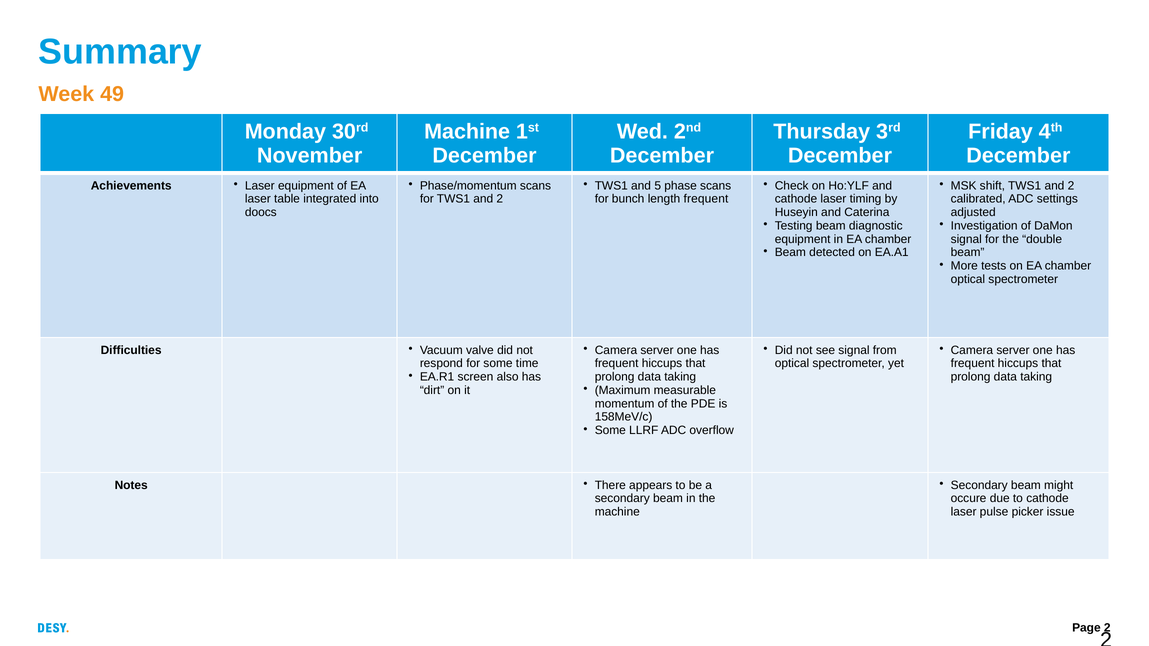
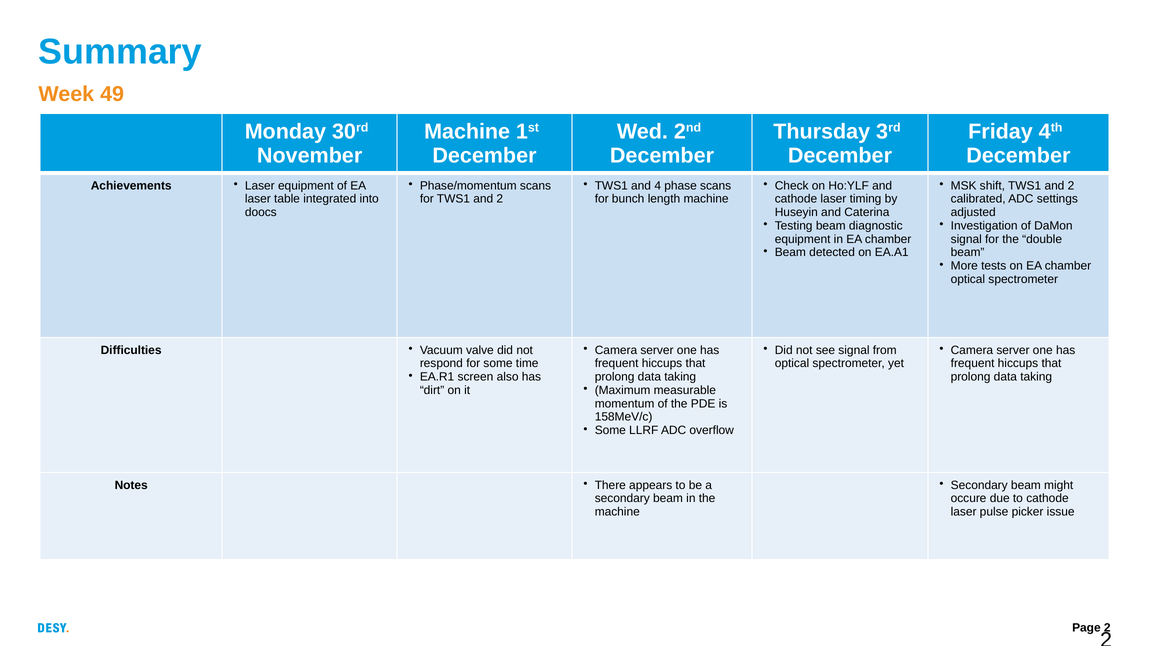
5: 5 -> 4 (658, 186)
length frequent: frequent -> machine (706, 199)
